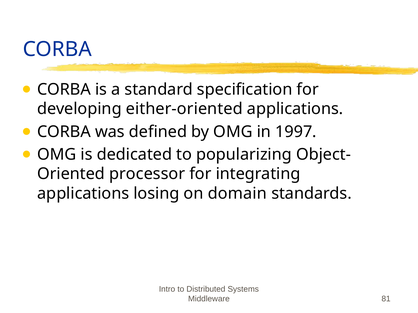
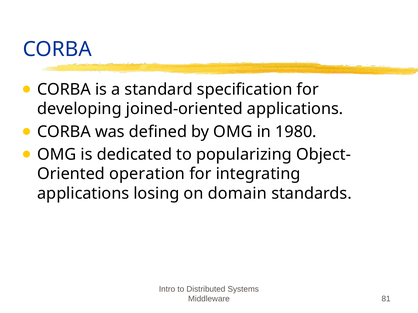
either-oriented: either-oriented -> joined-oriented (184, 109)
1997: 1997 -> 1980 (296, 132)
processor: processor -> operation (147, 174)
